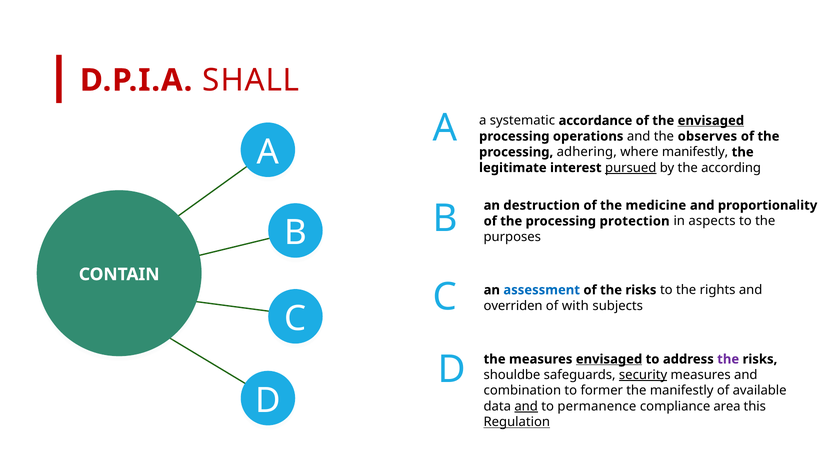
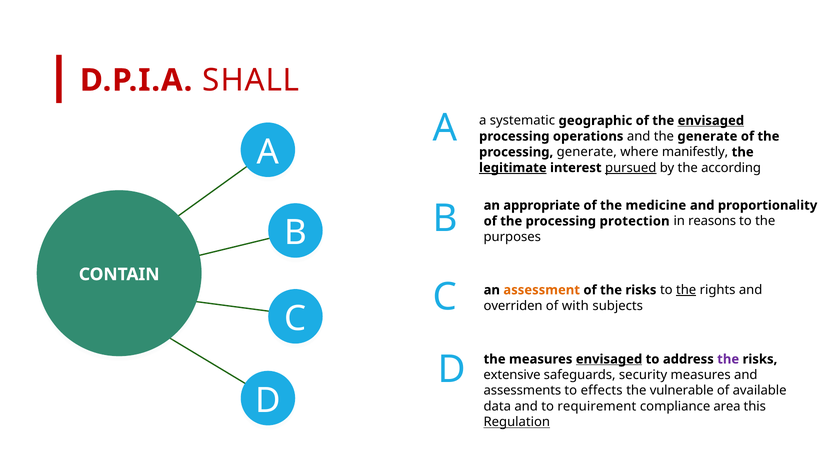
accordance: accordance -> geographic (595, 120)
the observes: observes -> generate (707, 136)
processing adhering: adhering -> generate (587, 152)
legitimate underline: none -> present (513, 168)
destruction: destruction -> appropriate (542, 205)
aspects: aspects -> reasons (712, 221)
assessment colour: blue -> orange (542, 290)
the underline: none -> present (686, 290)
shouldbe: shouldbe -> extensive (512, 374)
security underline: present -> none (643, 374)
combination: combination -> assessments (522, 390)
former: former -> effects (602, 390)
the manifestly: manifestly -> vulnerable (682, 390)
and underline: present -> none (526, 406)
permanence: permanence -> requirement (597, 406)
